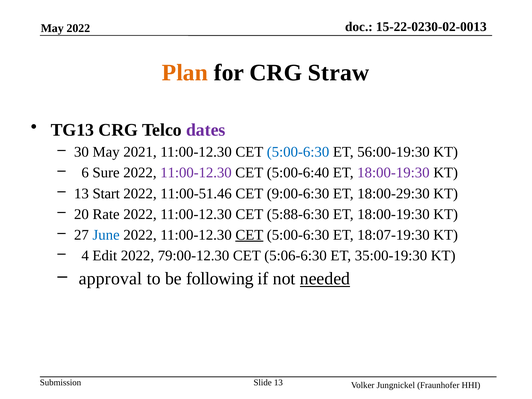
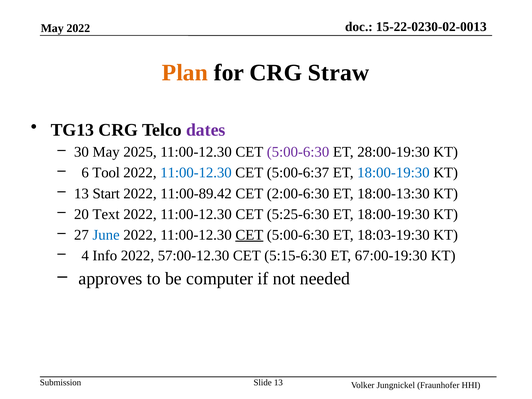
2021: 2021 -> 2025 (140, 152)
5:00-6:30 colour: blue -> purple (298, 152)
56:00-19:30: 56:00-19:30 -> 28:00-19:30 (393, 152)
Sure: Sure -> Tool (106, 173)
11:00-12.30 colour: purple -> blue (196, 173)
5:00-6:40: 5:00-6:40 -> 5:00-6:37 (298, 173)
18:00-19:30 colour: purple -> blue (393, 173)
11:00-51.46: 11:00-51.46 -> 11:00-89.42 (196, 193)
9:00-6:30: 9:00-6:30 -> 2:00-6:30 (298, 193)
18:00-29:30: 18:00-29:30 -> 18:00-13:30 (393, 193)
Rate: Rate -> Text (106, 214)
5:88-6:30: 5:88-6:30 -> 5:25-6:30 (298, 214)
18:07-19:30: 18:07-19:30 -> 18:03-19:30 (393, 235)
Edit: Edit -> Info (105, 256)
79:00-12.30: 79:00-12.30 -> 57:00-12.30 (194, 256)
5:06-6:30: 5:06-6:30 -> 5:15-6:30 (296, 256)
35:00-19:30: 35:00-19:30 -> 67:00-19:30 (391, 256)
approval: approval -> approves (111, 279)
following: following -> computer (220, 279)
needed underline: present -> none (325, 279)
